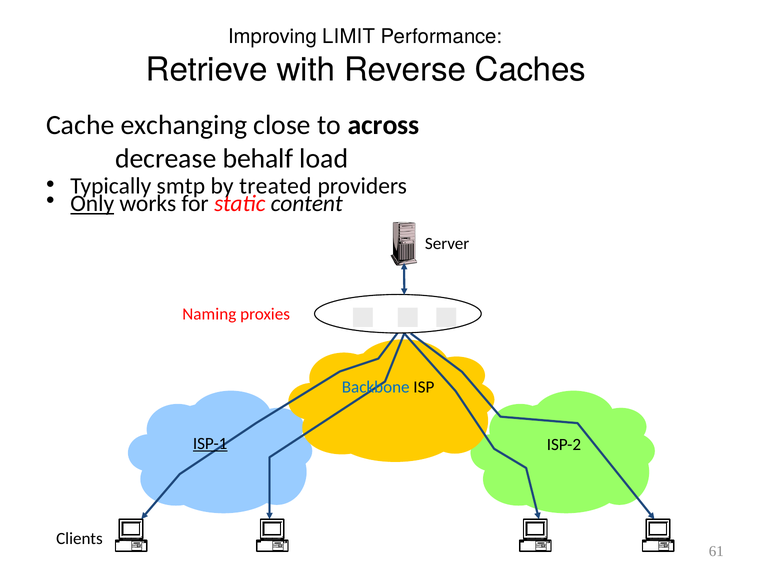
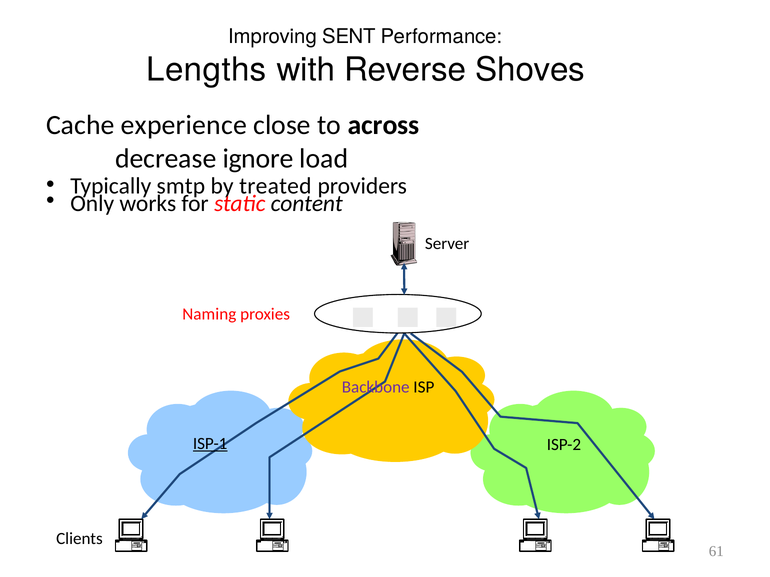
LIMIT: LIMIT -> SENT (349, 37)
Retrieve: Retrieve -> Lengths (206, 70)
Caches: Caches -> Shoves (530, 70)
exchanging: exchanging -> experience (184, 125)
behalf: behalf -> ignore (258, 158)
Only underline: present -> none (92, 204)
Backbone colour: blue -> purple (376, 387)
